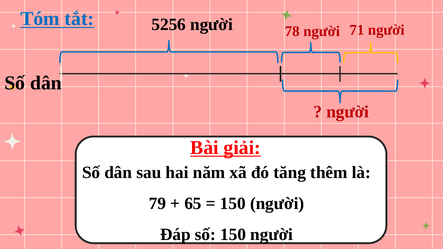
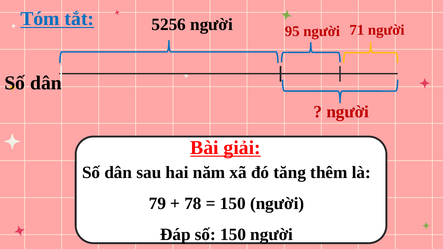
78: 78 -> 95 (292, 31)
65: 65 -> 78 (193, 204)
